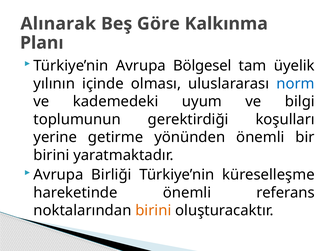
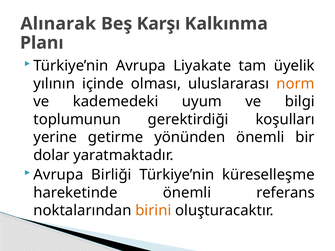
Göre: Göre -> Karşı (159, 24)
Bölgesel: Bölgesel -> Liyakate (202, 66)
norm colour: blue -> orange (295, 84)
birini: birini -> dolar (51, 155)
